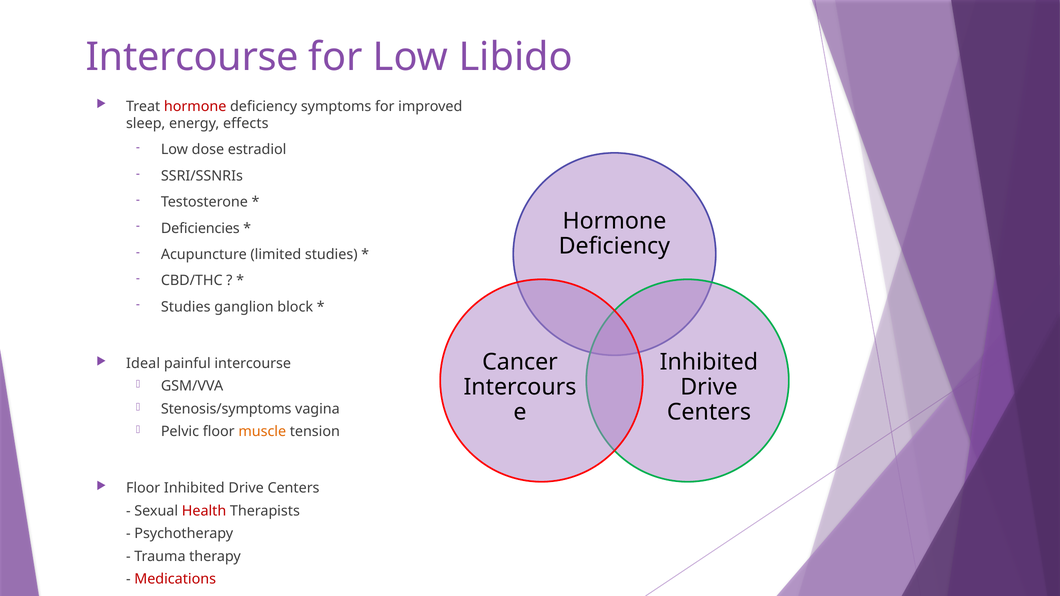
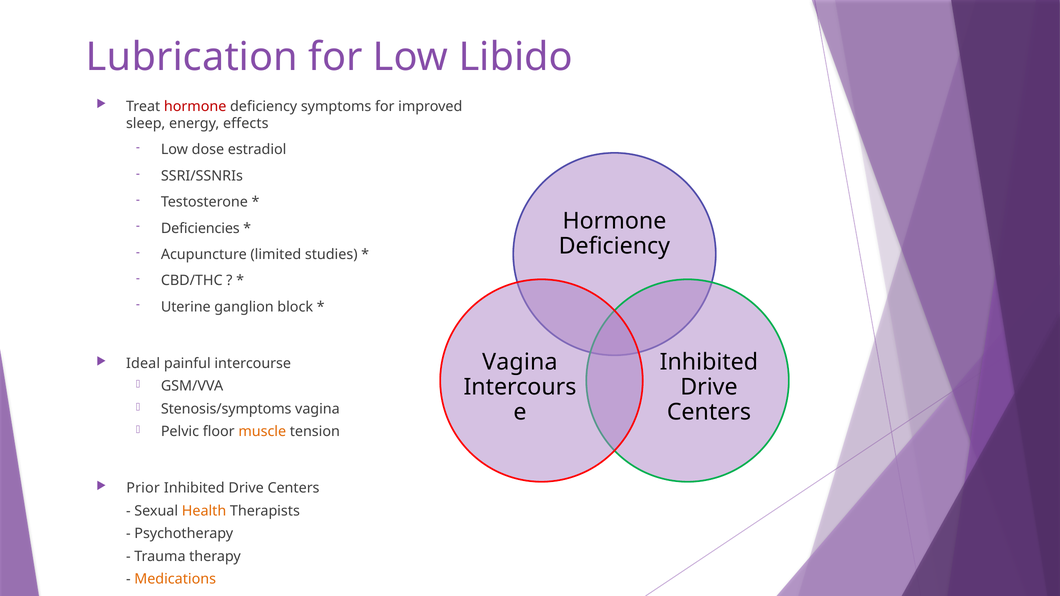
Intercourse: Intercourse -> Lubrication (192, 57)
Studies: Studies -> Uterine (186, 307)
Cancer: Cancer -> Vagina (520, 362)
Floor: Floor -> Prior (143, 488)
Health colour: red -> orange (204, 511)
Medications colour: red -> orange (175, 579)
